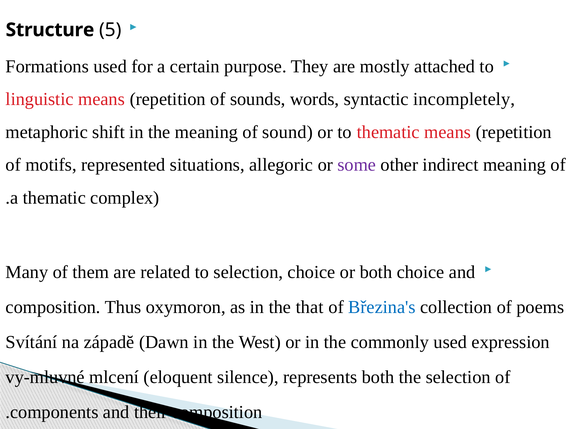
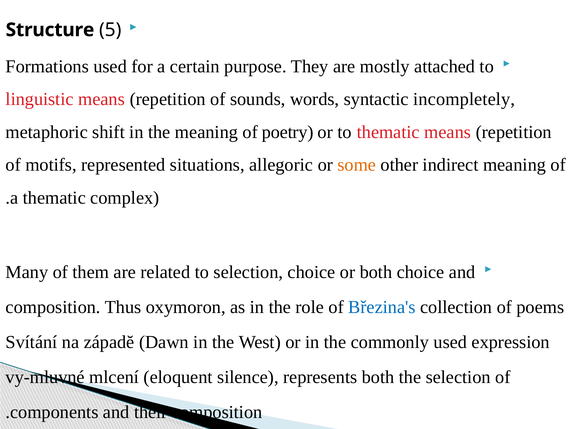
sound: sound -> poetry (288, 132)
some colour: purple -> orange (357, 165)
that: that -> role (310, 307)
